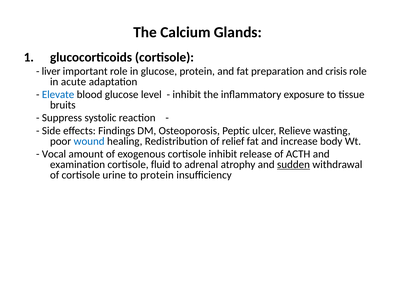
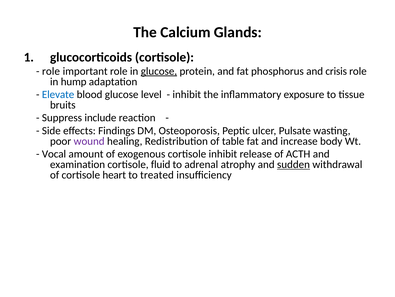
liver: liver -> role (51, 71)
glucose underline: none -> present (159, 71)
preparation: preparation -> phosphorus (277, 71)
acute: acute -> hump (74, 82)
systolic: systolic -> include (100, 118)
Relieve: Relieve -> Pulsate (295, 130)
wound colour: blue -> purple (89, 141)
relief: relief -> table (233, 141)
urine: urine -> heart (114, 175)
to protein: protein -> treated (157, 175)
